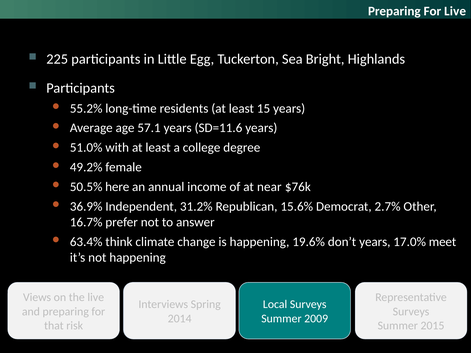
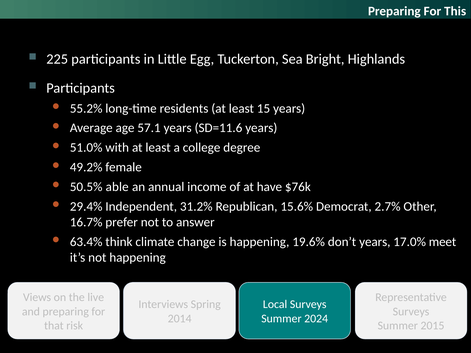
For Live: Live -> This (455, 11)
here: here -> able (117, 187)
near: near -> have (269, 187)
36.9%: 36.9% -> 29.4% (86, 207)
2009: 2009 -> 2024 (316, 319)
